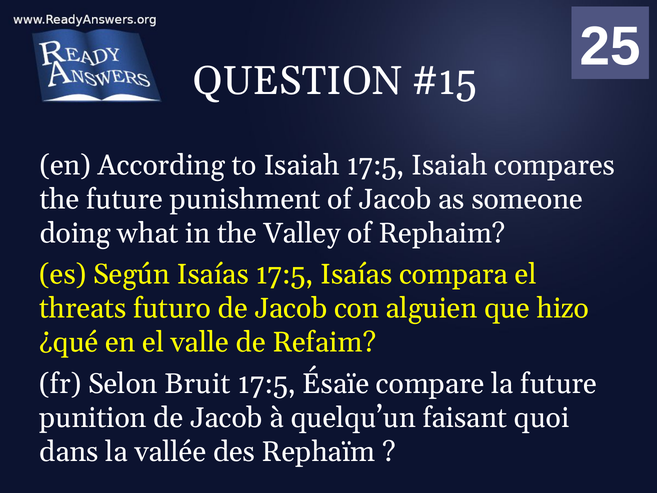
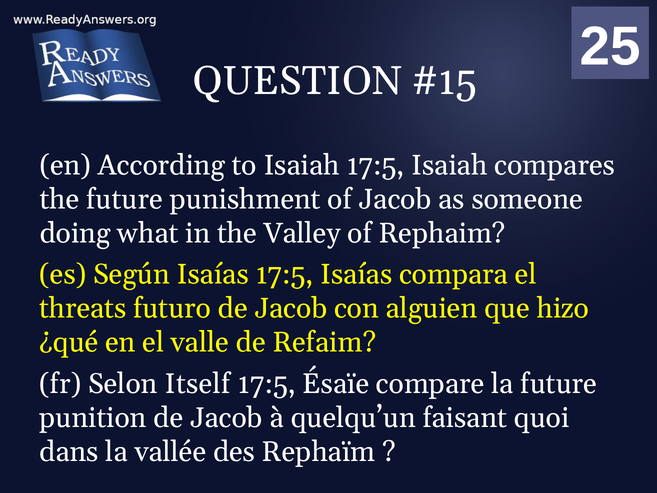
Bruit: Bruit -> Itself (198, 384)
